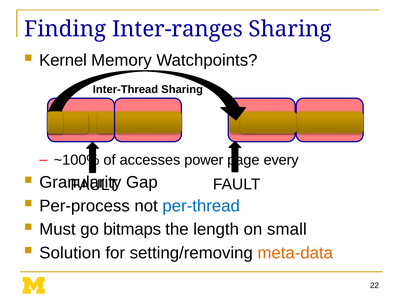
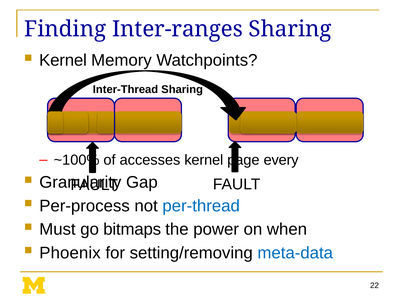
accesses power: power -> kernel (204, 160)
length: length -> power (216, 230)
small: small -> when (287, 230)
Solution: Solution -> Phoenix (70, 253)
meta-data colour: orange -> blue (295, 253)
